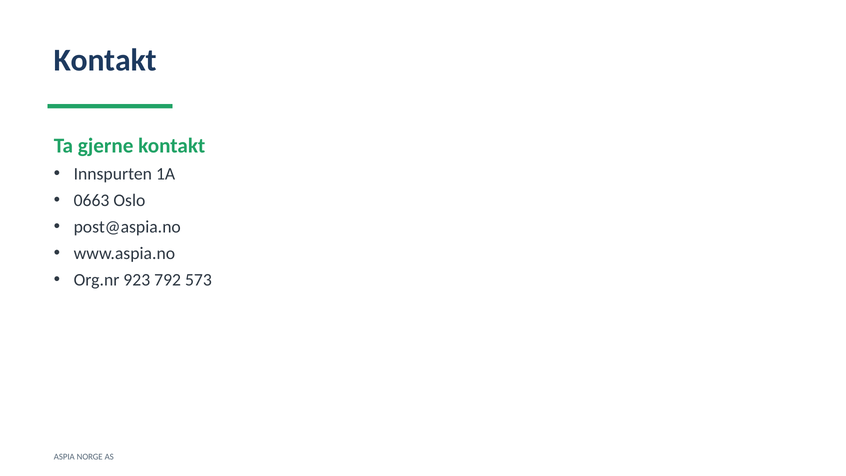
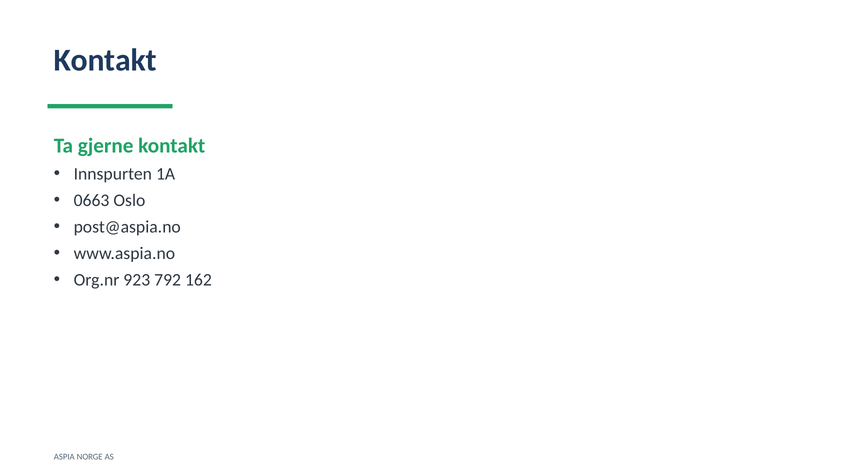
573: 573 -> 162 (198, 280)
